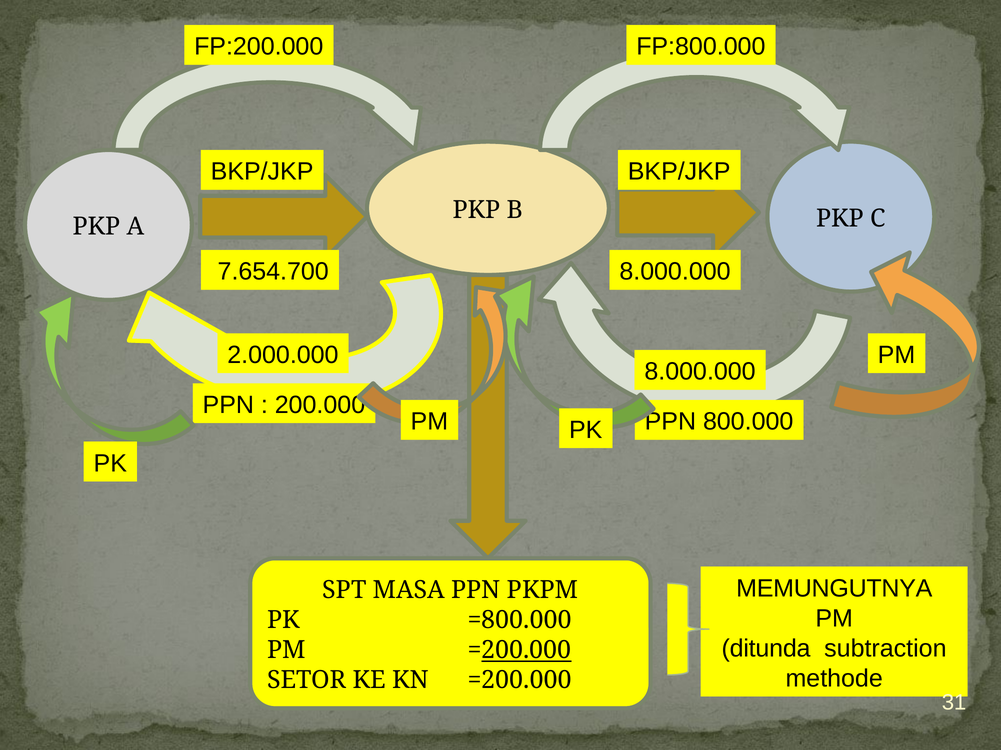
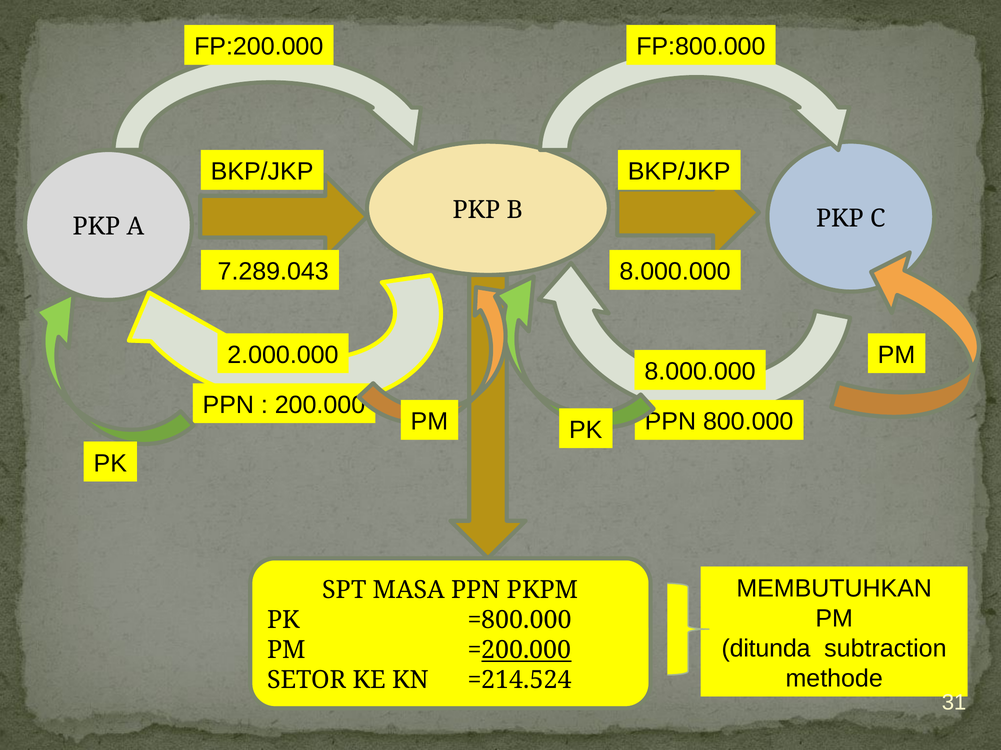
7.654.700: 7.654.700 -> 7.289.043 (273, 272)
MEMUNGUTNYA: MEMUNGUTNYA -> MEMBUTUHKAN (834, 589)
KN =200.000: =200.000 -> =214.524 (520, 681)
